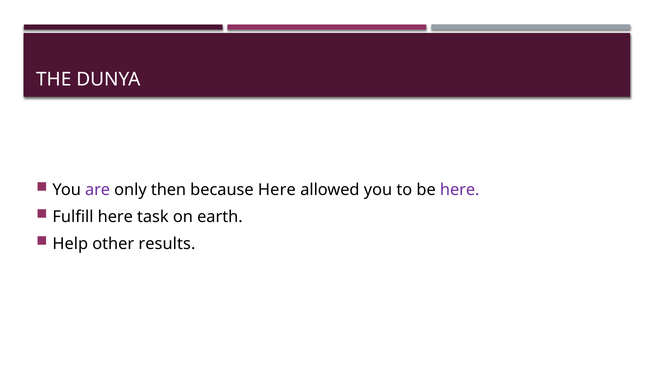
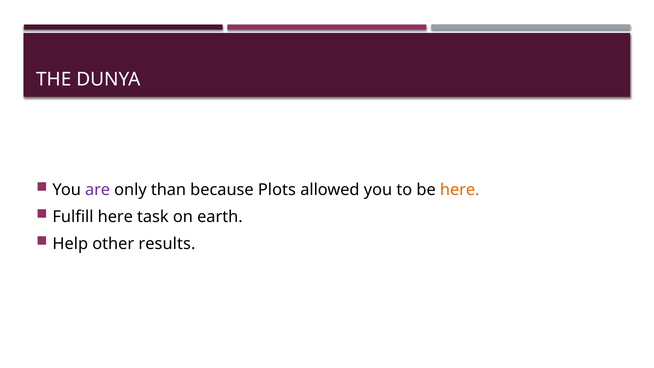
then: then -> than (169, 190)
because Here: Here -> Plots (277, 190)
here colour: purple -> orange (460, 190)
